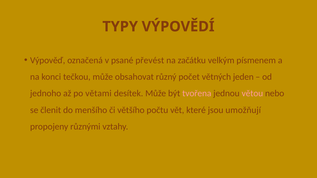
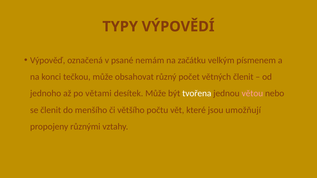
převést: převést -> nemám (150, 60)
větných jeden: jeden -> členit (243, 77)
tvořena colour: pink -> white (197, 94)
